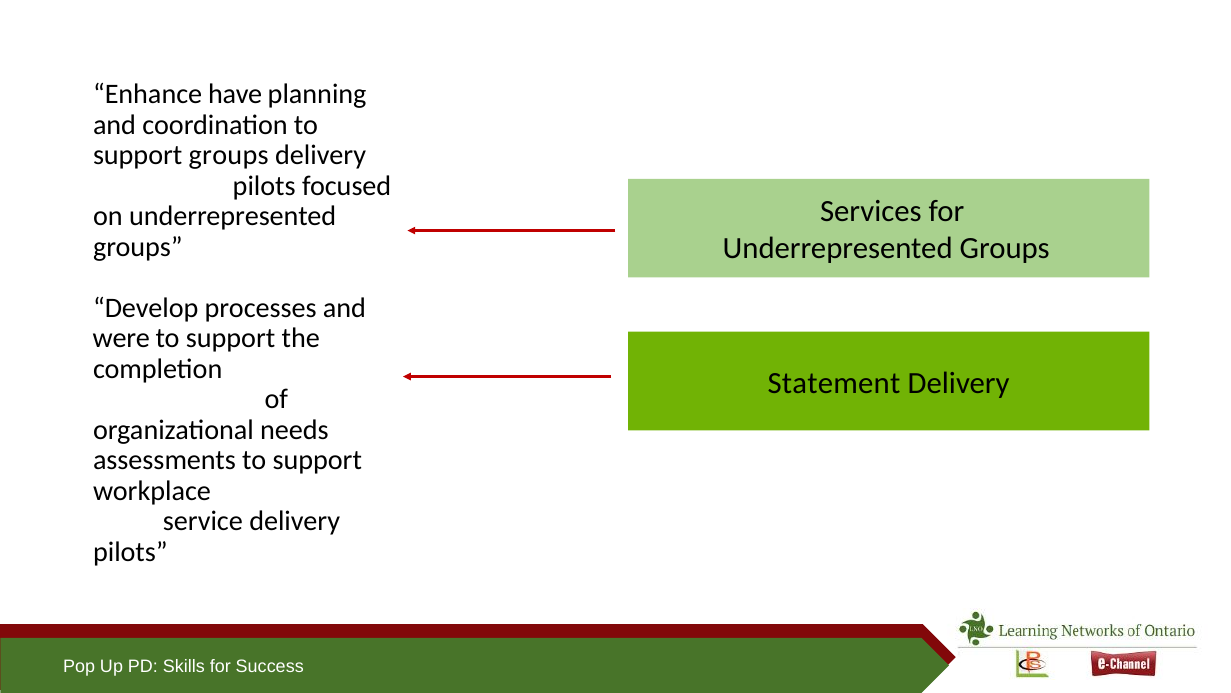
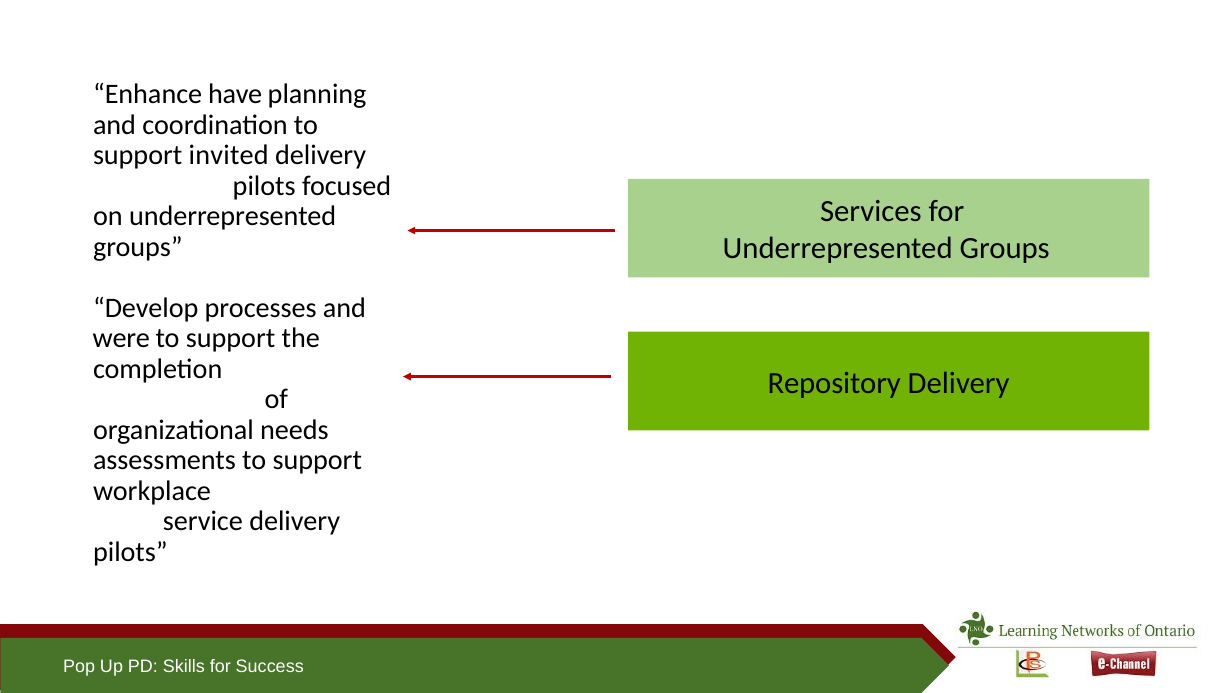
support groups: groups -> invited (229, 155)
Statement: Statement -> Repository (834, 383)
